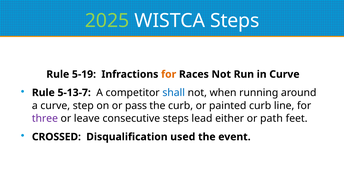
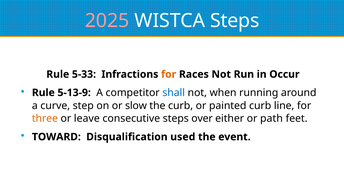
2025 colour: light green -> pink (107, 21)
5-19: 5-19 -> 5-33 (84, 75)
in Curve: Curve -> Occur (284, 75)
5-13-7: 5-13-7 -> 5-13-9 (74, 93)
pass: pass -> slow (136, 106)
three colour: purple -> orange (45, 119)
lead: lead -> over (202, 119)
CROSSED: CROSSED -> TOWARD (56, 137)
